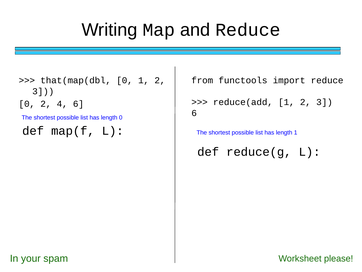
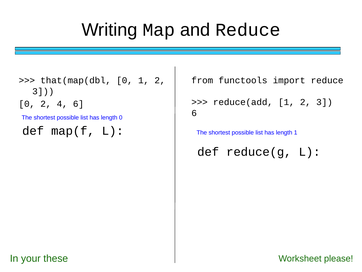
spam: spam -> these (56, 258)
